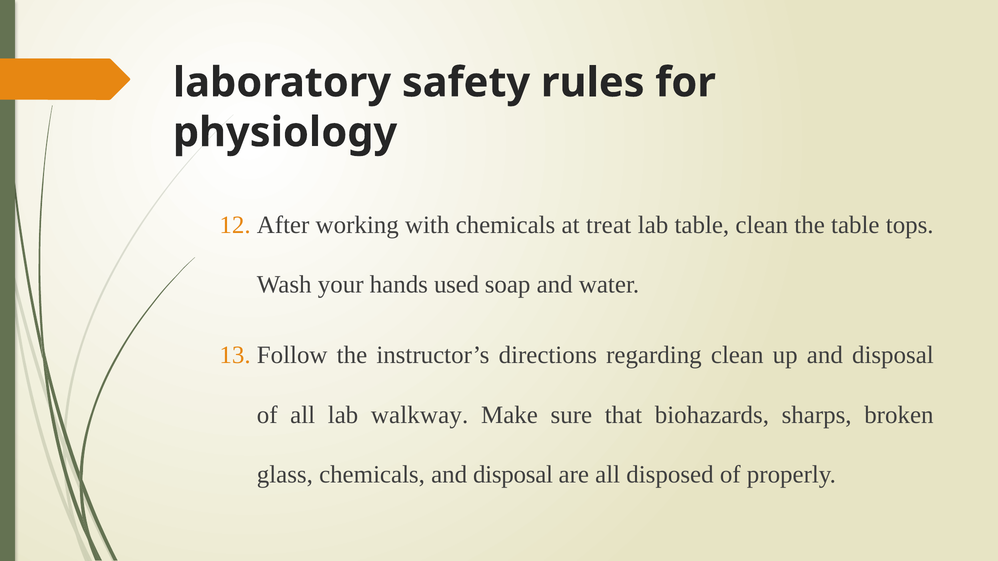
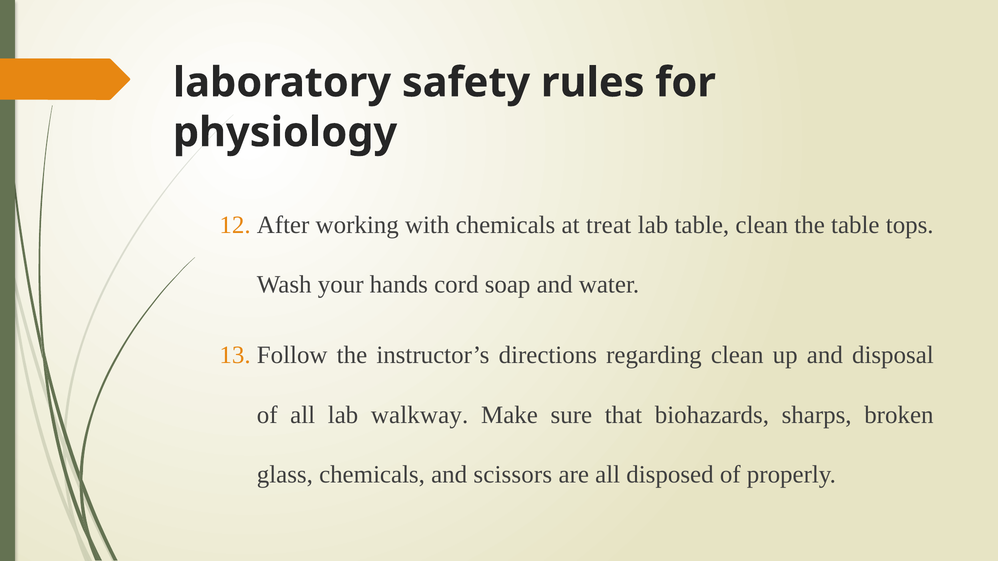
used: used -> cord (456, 285)
chemicals and disposal: disposal -> scissors (513, 475)
